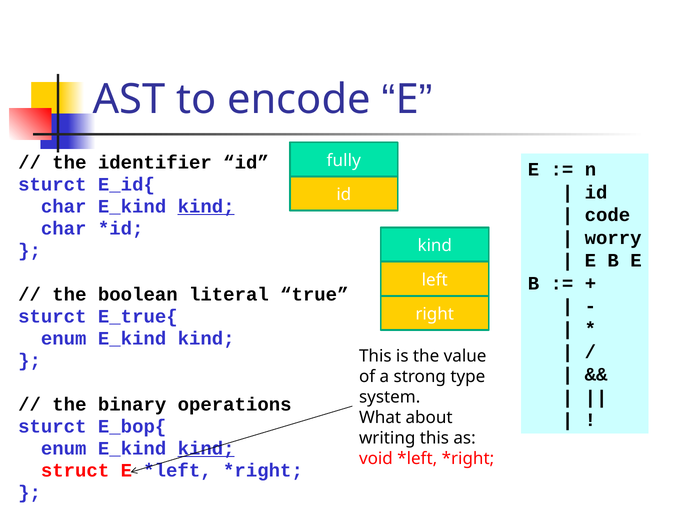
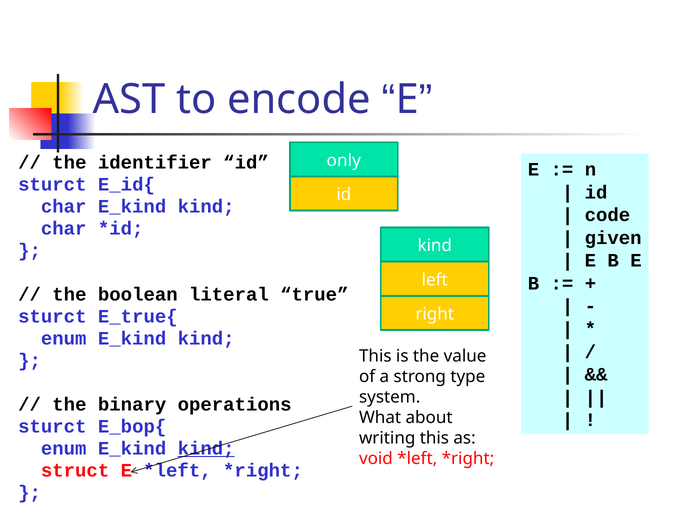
fully: fully -> only (344, 160)
kind underline: present -> none (206, 206)
worry: worry -> given (613, 238)
